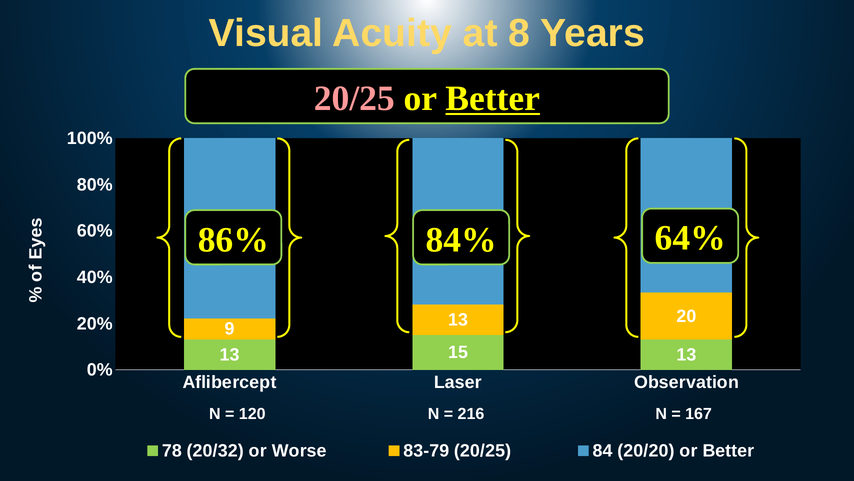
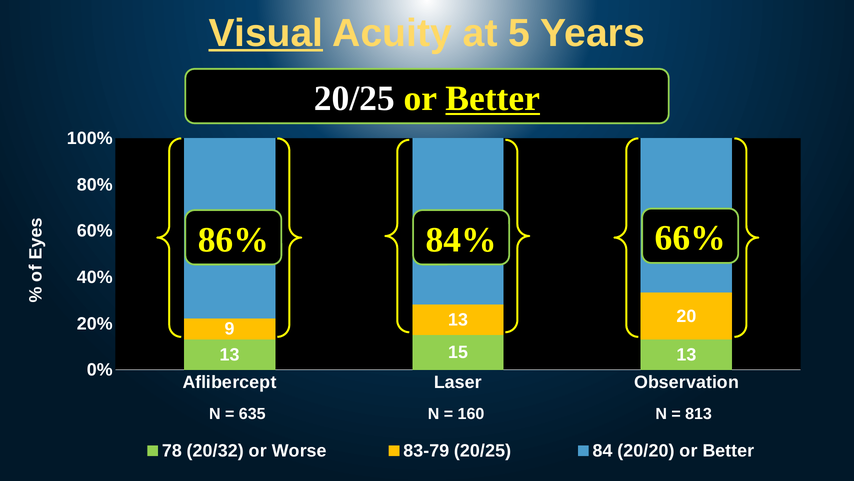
Visual underline: none -> present (266, 33)
8: 8 -> 5 (519, 33)
20/25 colour: pink -> white (354, 98)
64%: 64% -> 66% (690, 238)
120: 120 -> 635 (252, 414)
216: 216 -> 160 (471, 414)
167: 167 -> 813 (699, 414)
